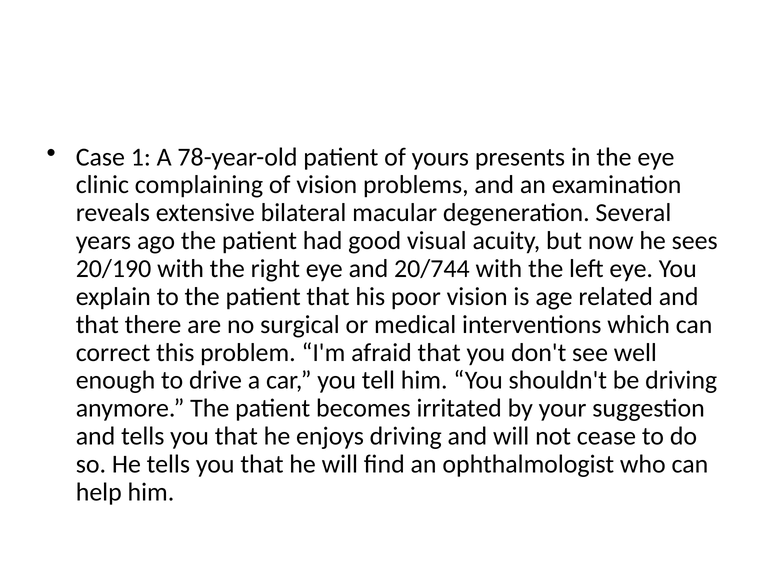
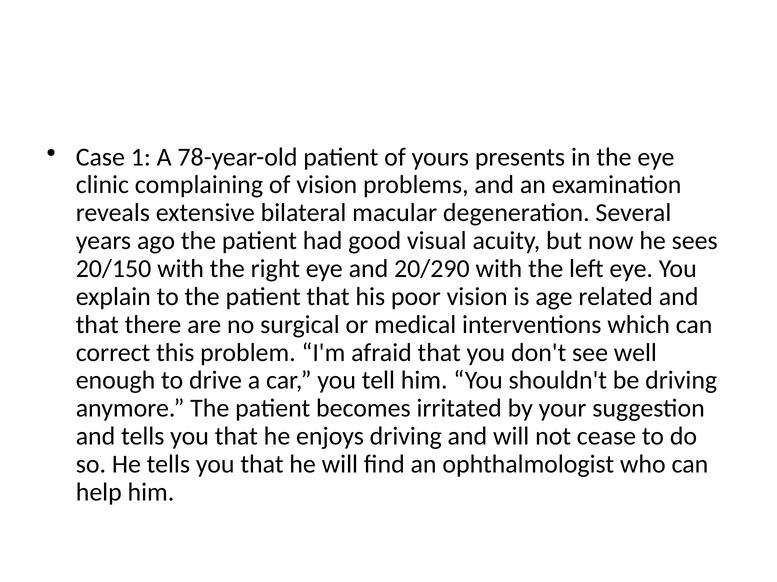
20/190: 20/190 -> 20/150 (114, 269)
20/744: 20/744 -> 20/290 (432, 269)
